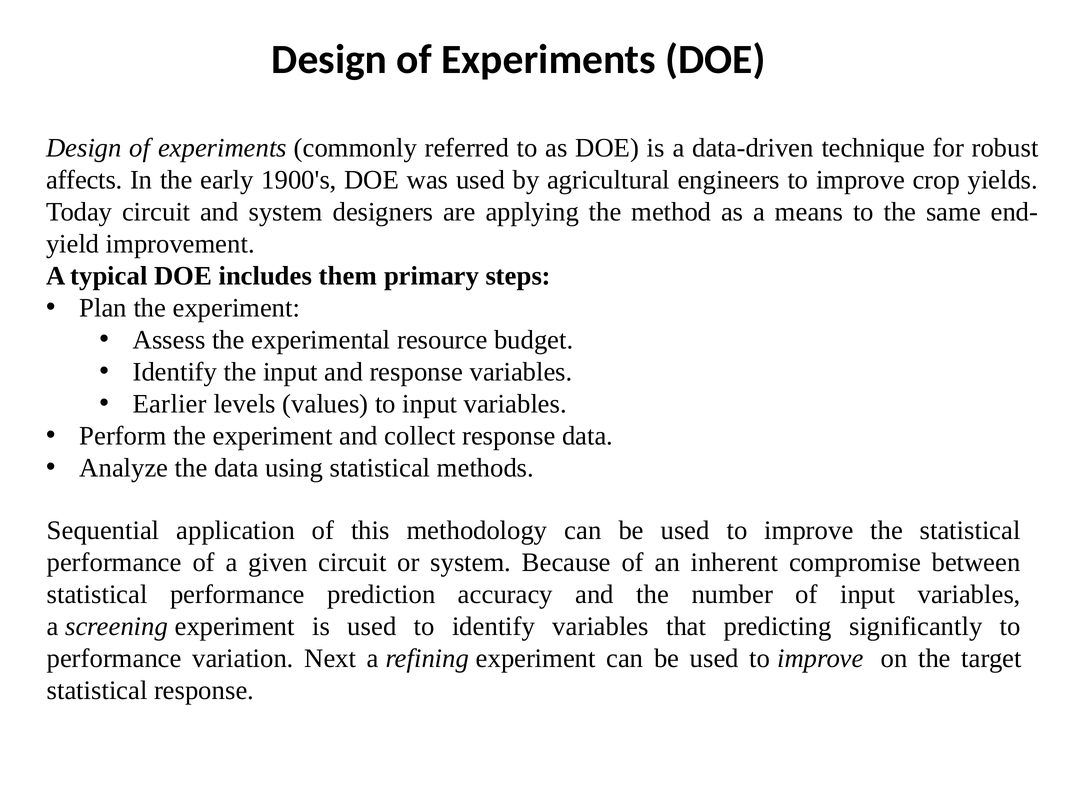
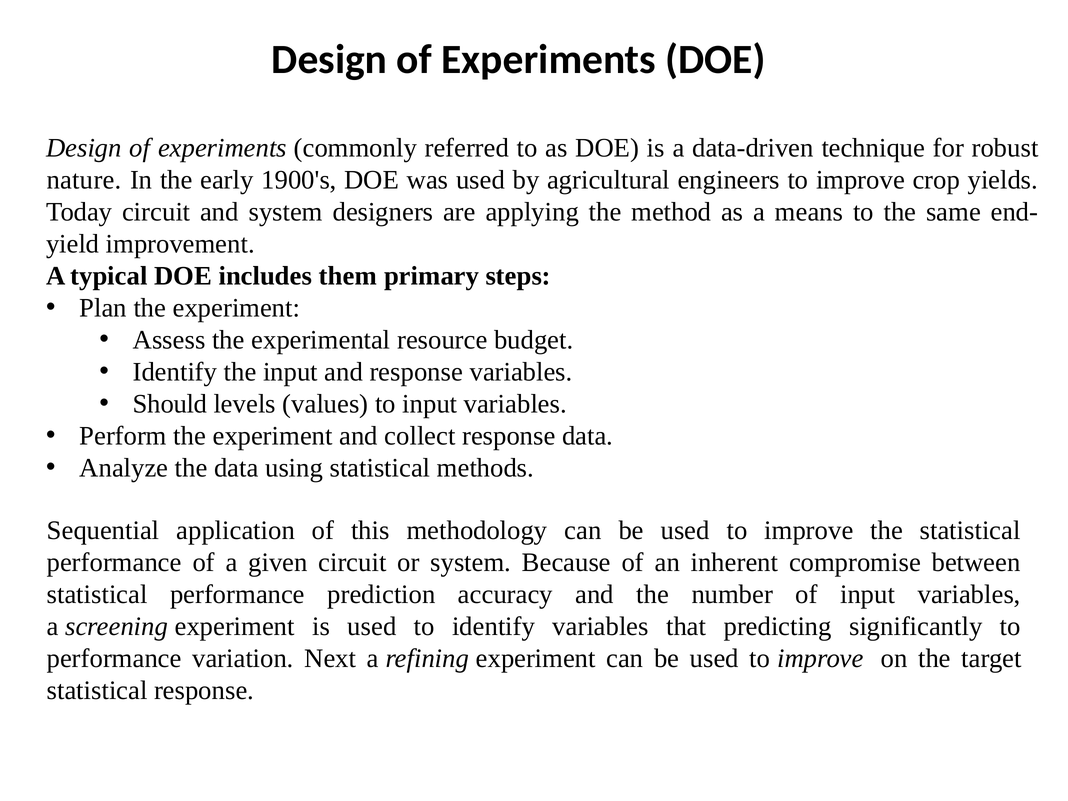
affects: affects -> nature (84, 180)
Earlier: Earlier -> Should (170, 404)
